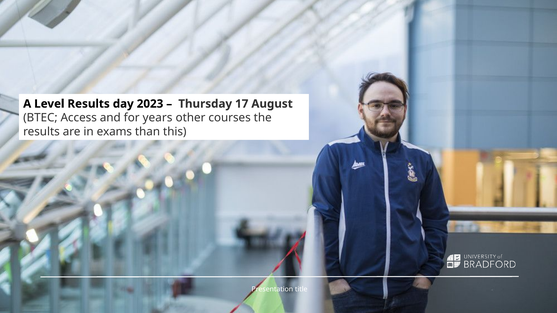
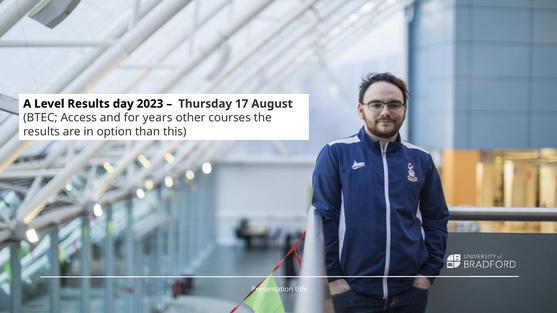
exams: exams -> option (114, 132)
